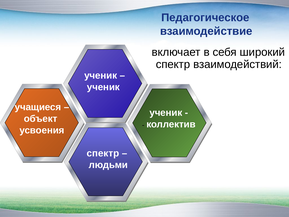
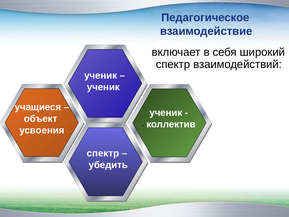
людьми: людьми -> убедить (108, 165)
